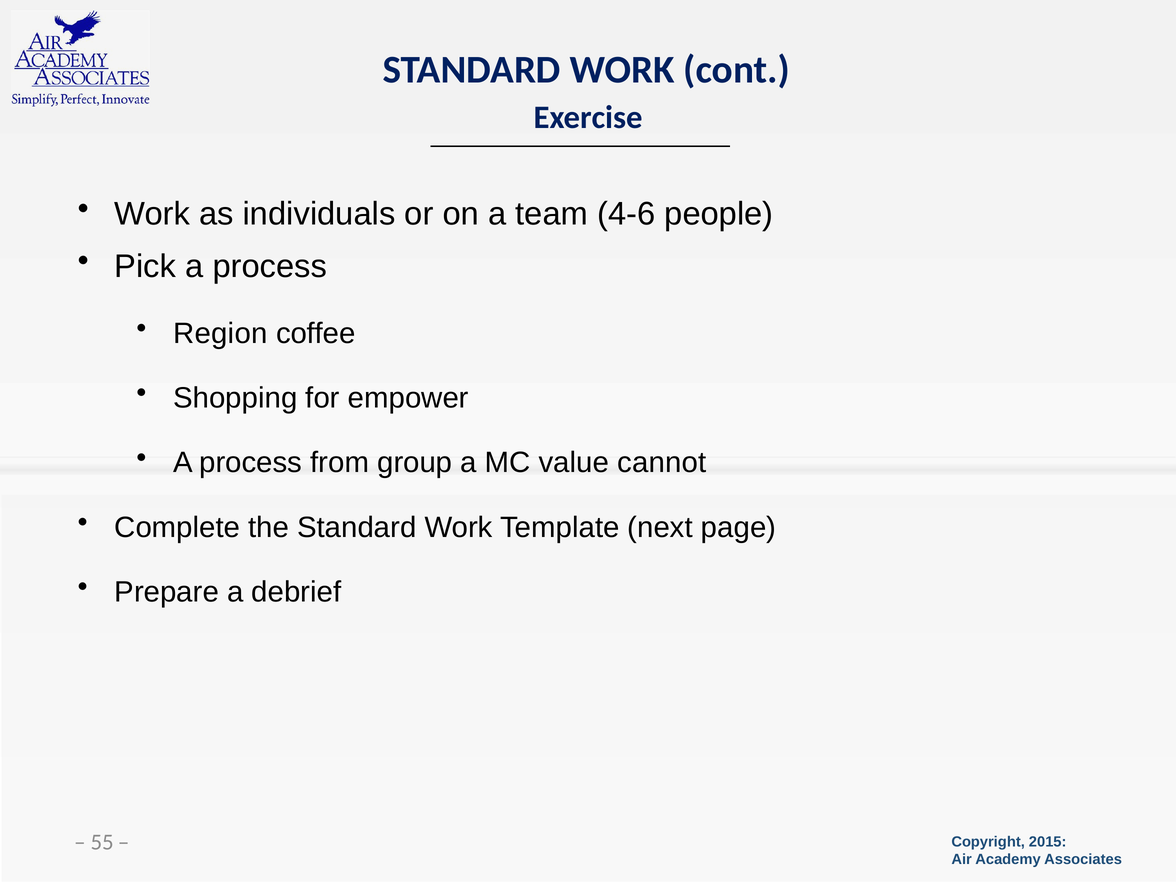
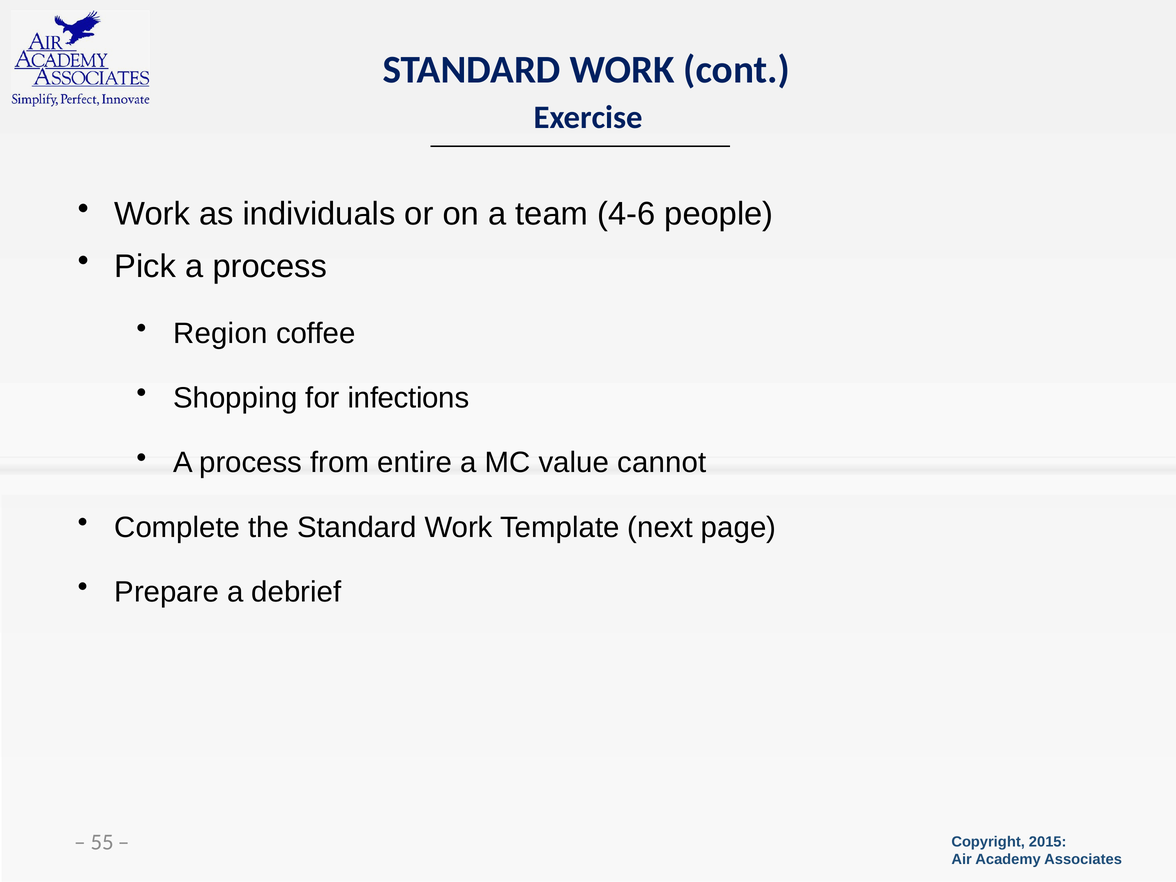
empower: empower -> infections (408, 398)
group: group -> entire (415, 463)
